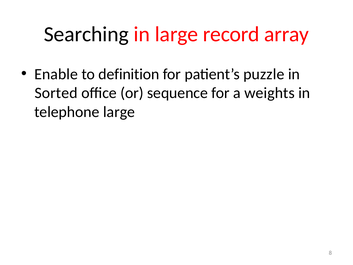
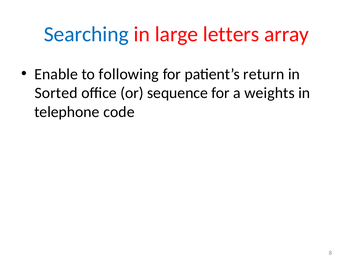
Searching colour: black -> blue (86, 34)
record: record -> letters (231, 34)
definition: definition -> following (129, 74)
puzzle: puzzle -> return (264, 74)
telephone large: large -> code (119, 112)
